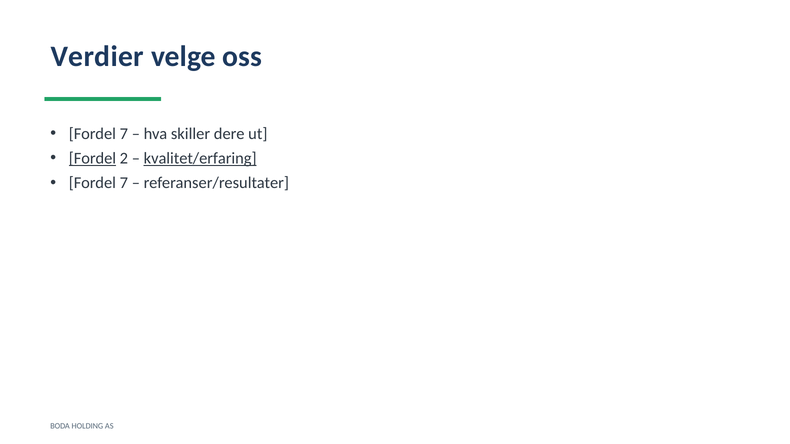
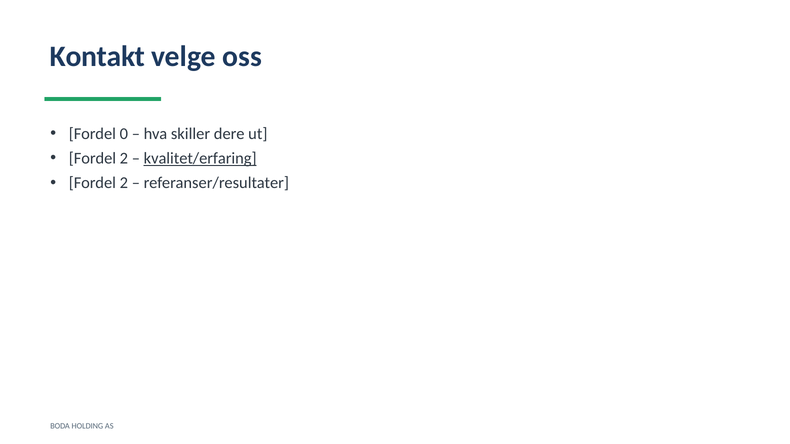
Verdier: Verdier -> Kontakt (97, 56)
7: 7 -> 0 (124, 134)
Fordel underline: present -> none (92, 159)
7: 7 -> 2 (124, 183)
